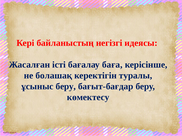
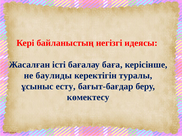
болашақ: болашақ -> баулиды (54, 76)
ұсыныс беру: беру -> есту (66, 87)
